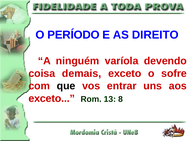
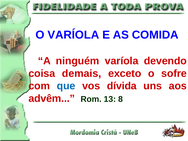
O PERÍODO: PERÍODO -> VARÍOLA (73, 35)
DIREITO: DIREITO -> COMIDA (155, 35)
que colour: black -> blue (66, 86)
entrar: entrar -> dívida (122, 86)
exceto: exceto -> advêm (52, 98)
